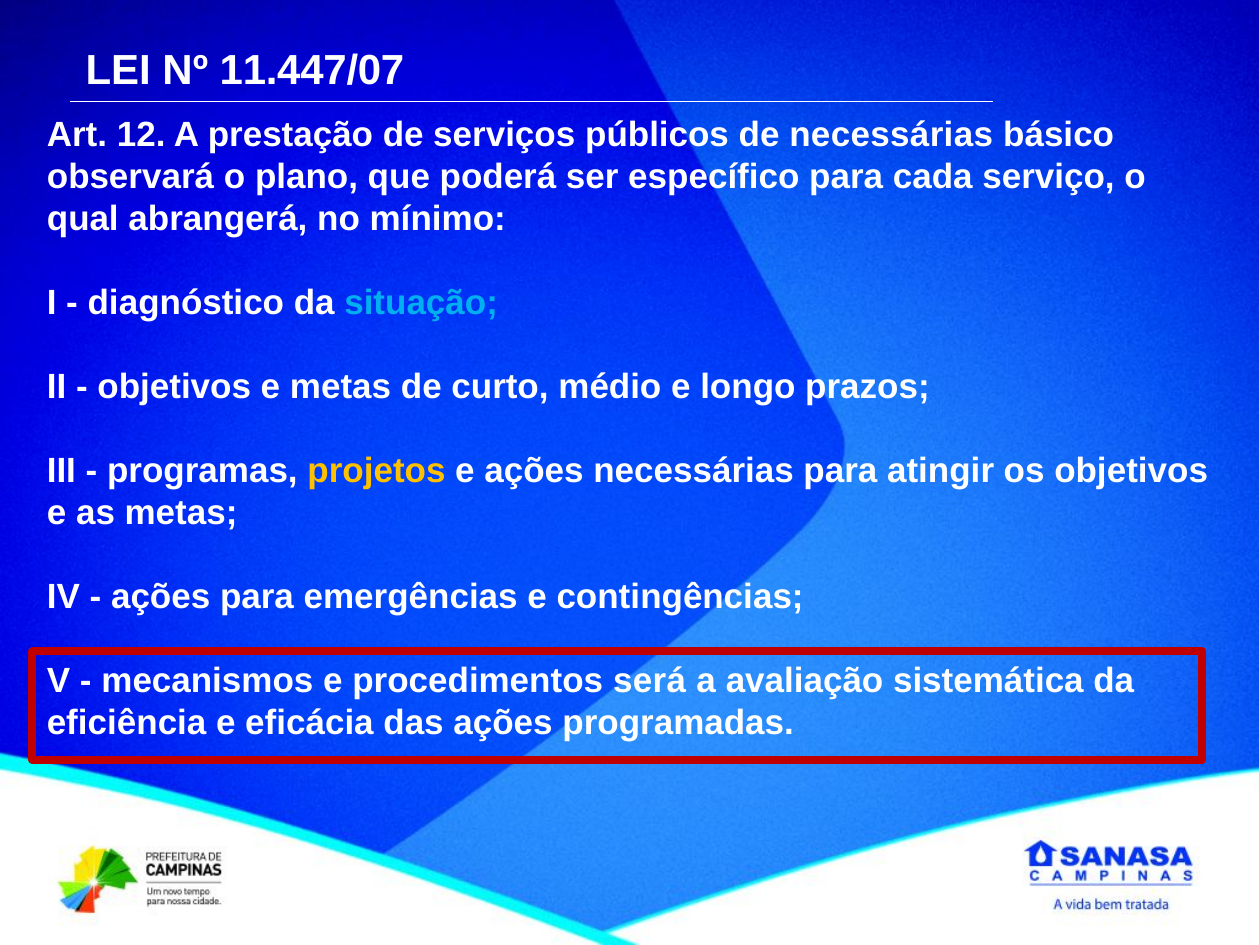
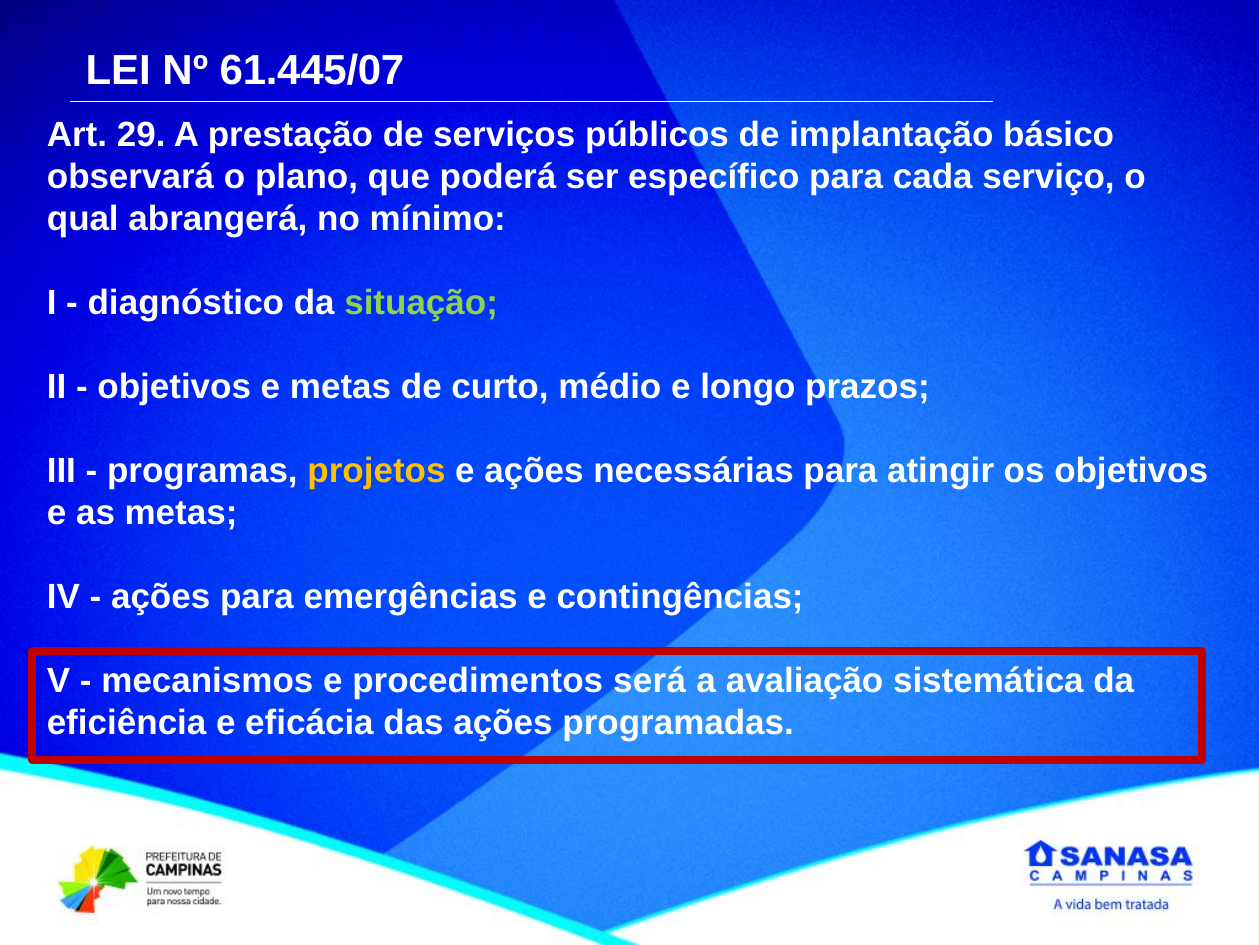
11.447/07: 11.447/07 -> 61.445/07 (312, 70)
12: 12 -> 29 (141, 135)
de necessárias: necessárias -> implantação (891, 135)
situação colour: light blue -> light green (421, 303)
